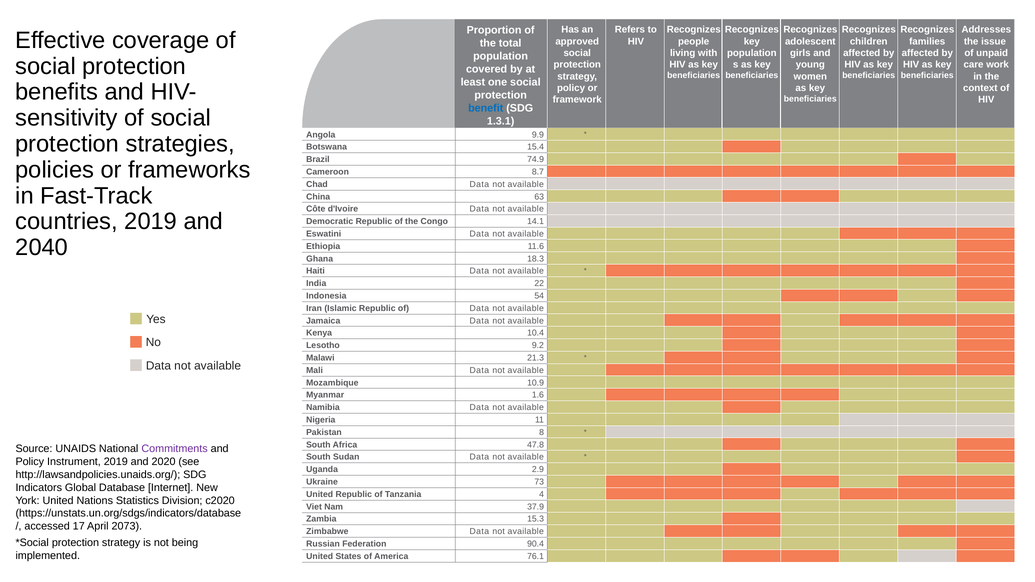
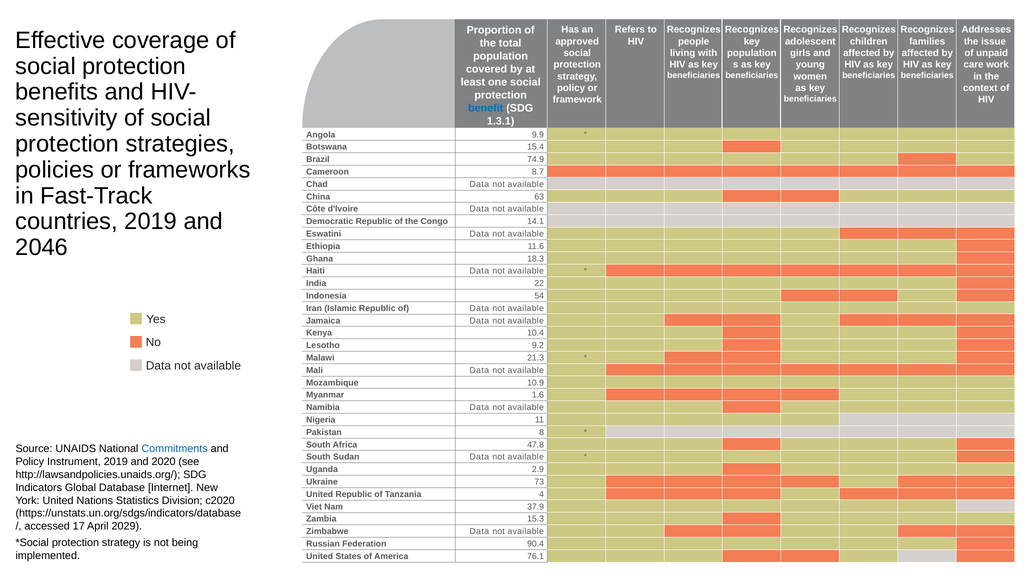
2040: 2040 -> 2046 (42, 248)
Commitments colour: purple -> blue (175, 449)
2073: 2073 -> 2029 (127, 527)
